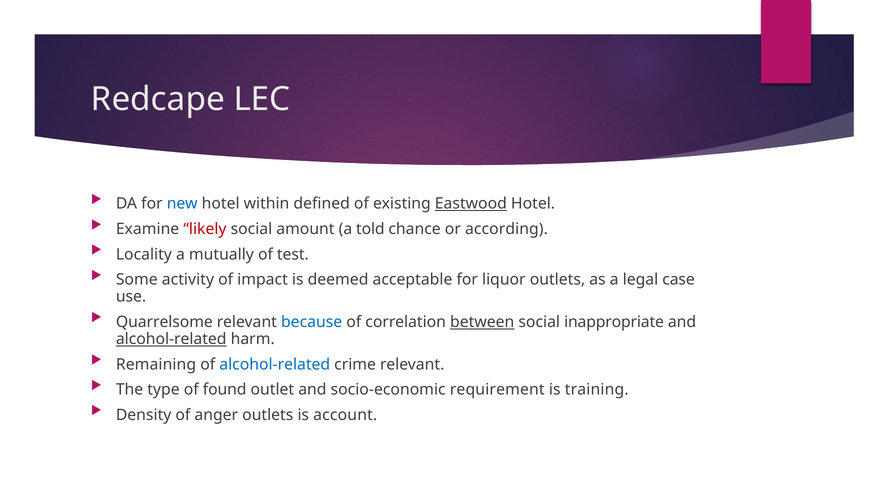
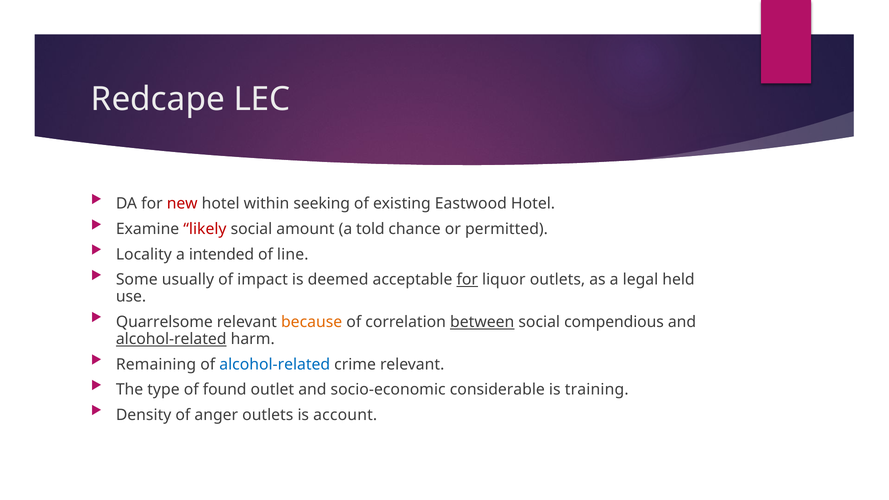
new colour: blue -> red (182, 204)
defined: defined -> seeking (322, 204)
Eastwood underline: present -> none (471, 204)
according: according -> permitted (506, 229)
mutually: mutually -> intended (222, 254)
test: test -> line (293, 254)
activity: activity -> usually (188, 280)
for underline: none -> present (467, 280)
case: case -> held (678, 280)
because colour: blue -> orange (312, 322)
inappropriate: inappropriate -> compendious (614, 322)
requirement: requirement -> considerable (497, 390)
